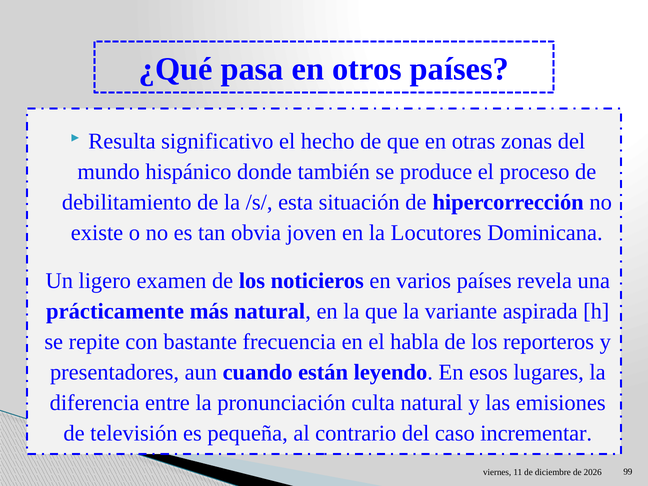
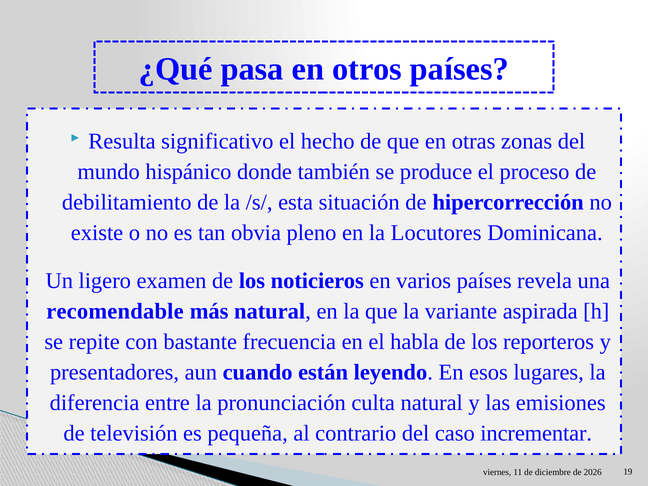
joven: joven -> pleno (311, 233)
prácticamente: prácticamente -> recomendable (115, 311)
99: 99 -> 19 (628, 472)
